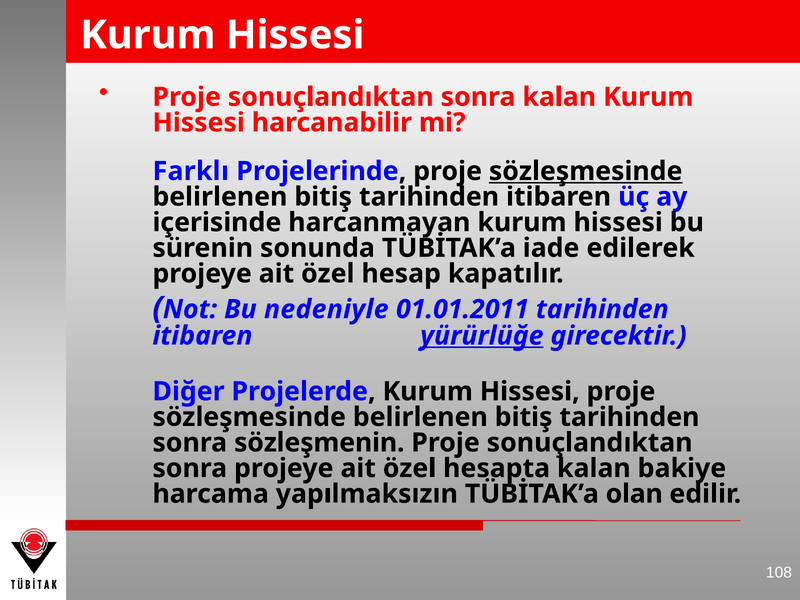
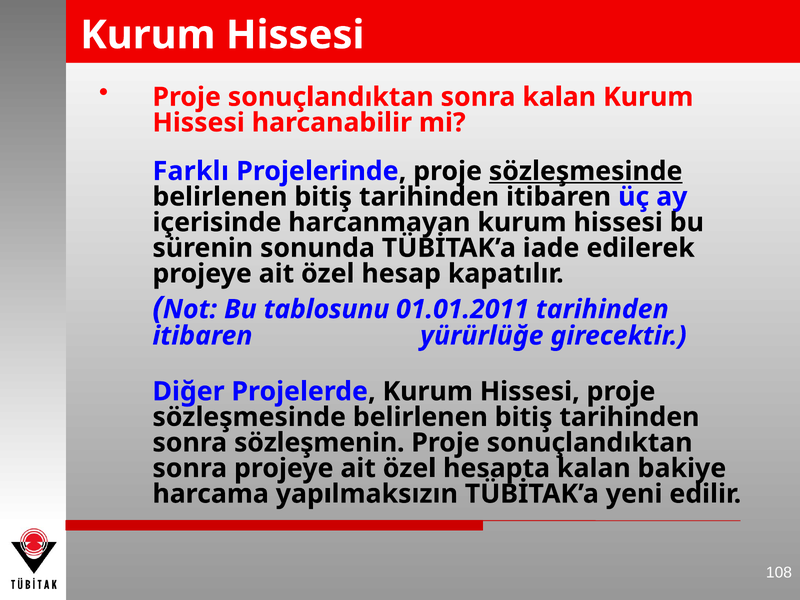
nedeniyle: nedeniyle -> tablosunu (327, 309)
yürürlüğe underline: present -> none (482, 336)
olan: olan -> yeni (634, 494)
